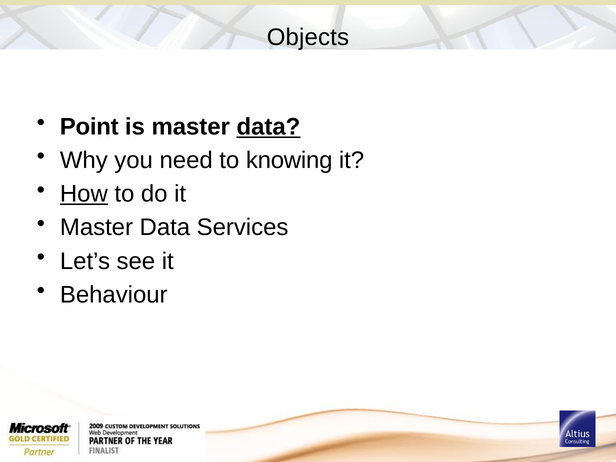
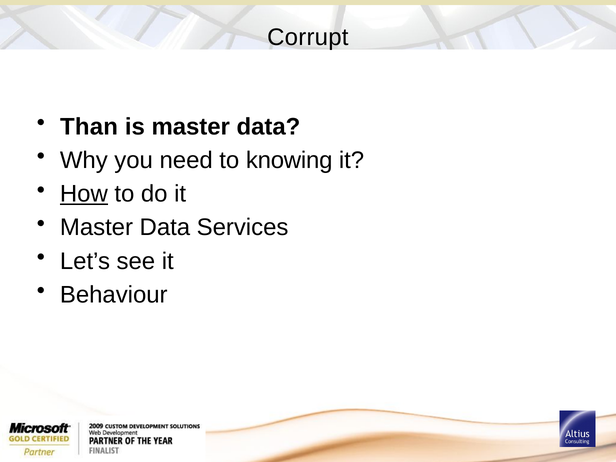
Objects: Objects -> Corrupt (308, 38)
Point: Point -> Than (89, 127)
data underline: present -> none (268, 127)
